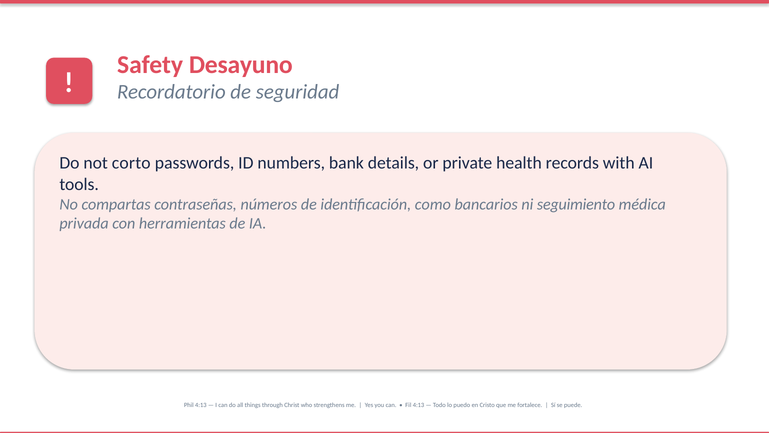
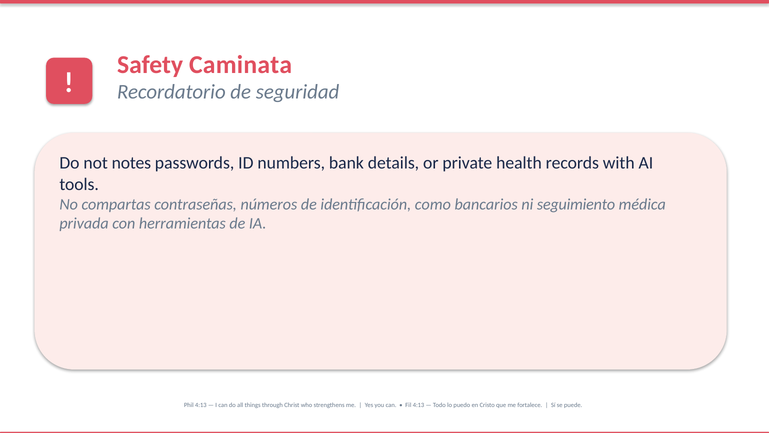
Desayuno: Desayuno -> Caminata (241, 64)
corto: corto -> notes (131, 163)
